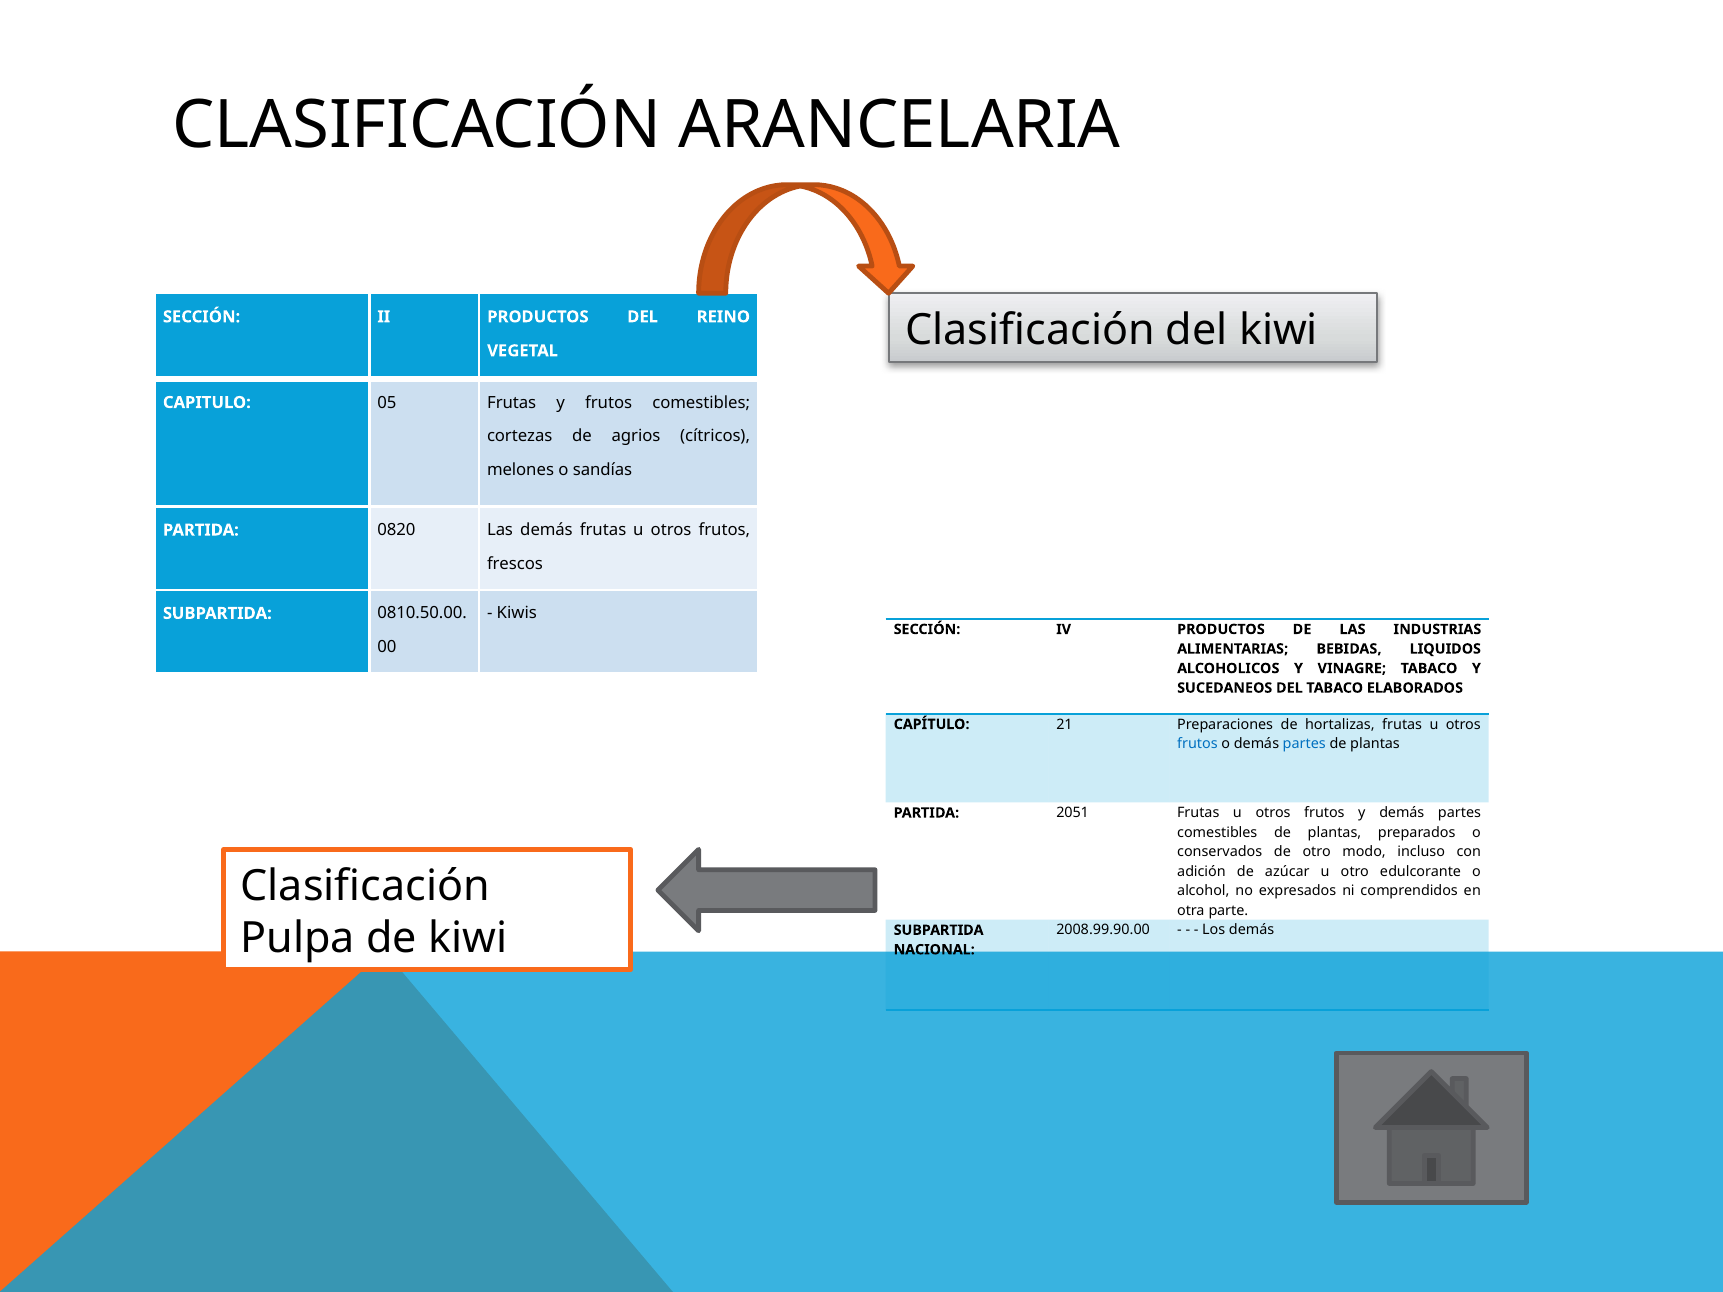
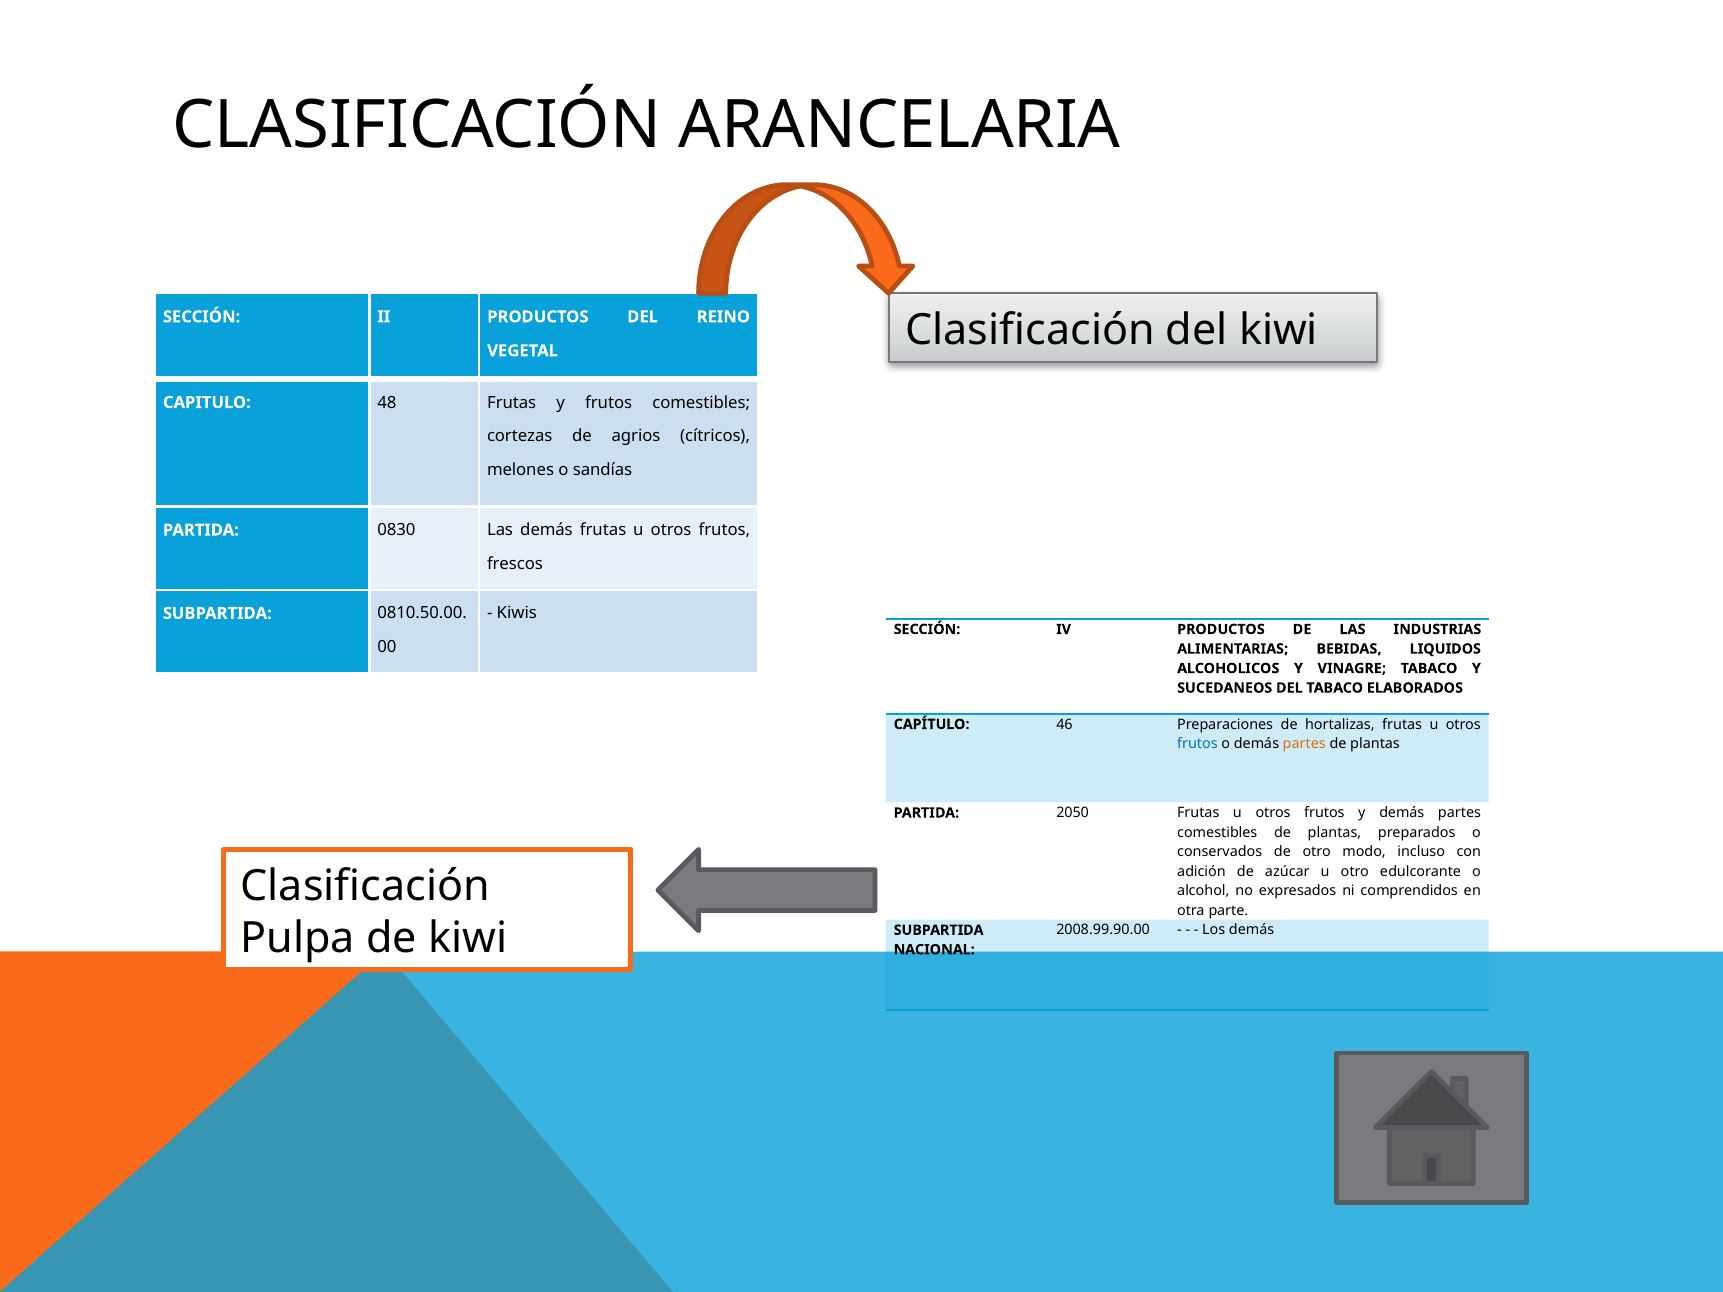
05: 05 -> 48 (387, 403)
0820: 0820 -> 0830 (396, 530)
21: 21 -> 46 (1064, 724)
partes colour: blue -> orange (1304, 744)
2051: 2051 -> 2050 (1073, 813)
